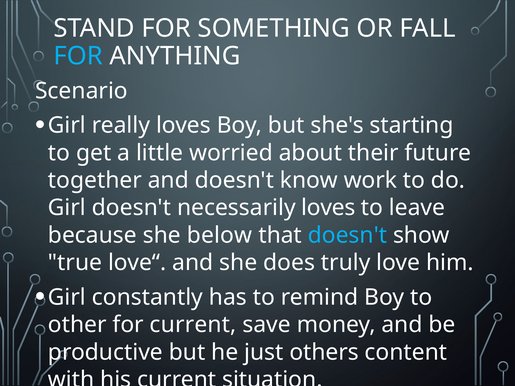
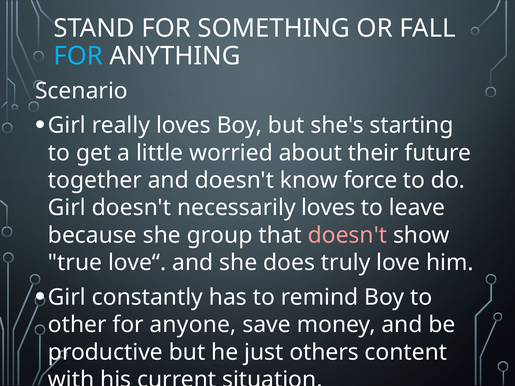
work: work -> force (370, 180)
below: below -> group (220, 235)
doesn't colour: light blue -> pink (347, 235)
for current: current -> anyone (193, 325)
